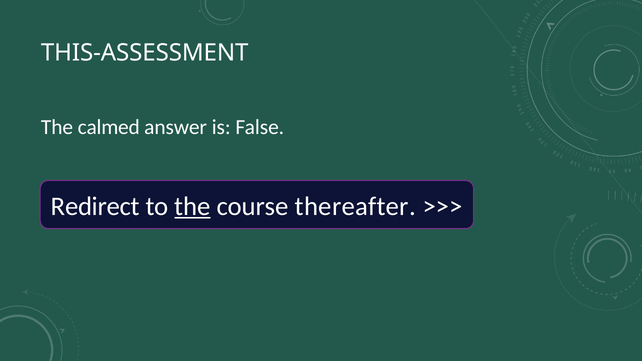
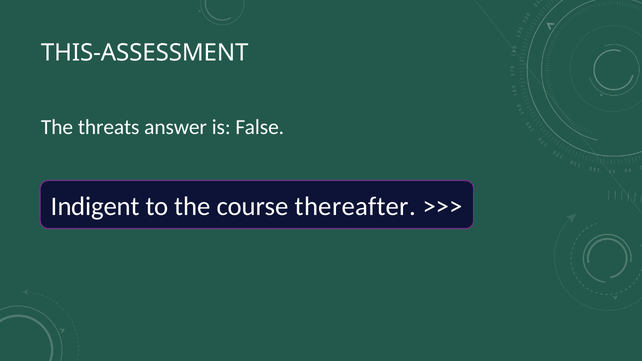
calmed: calmed -> threats (109, 127)
Redirect: Redirect -> Indigent (95, 206)
the underline: present -> none (193, 206)
